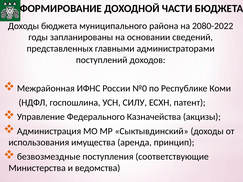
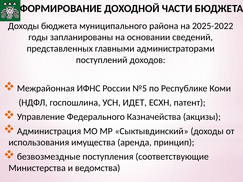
2080-2022: 2080-2022 -> 2025-2022 (213, 26)
№0: №0 -> №5 (140, 89)
СИЛУ: СИЛУ -> ИДЕТ (135, 103)
